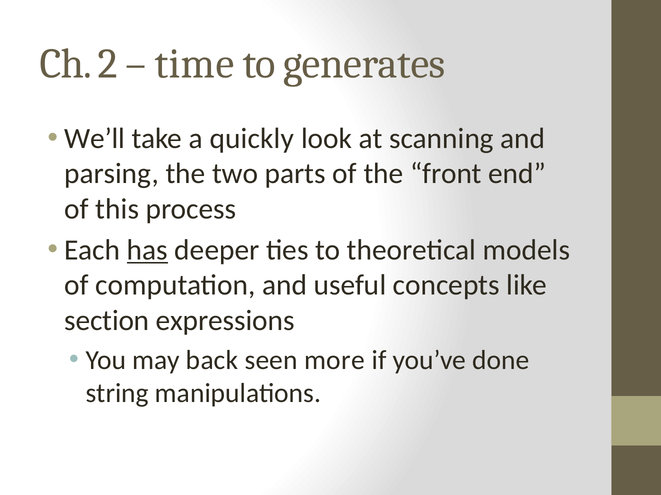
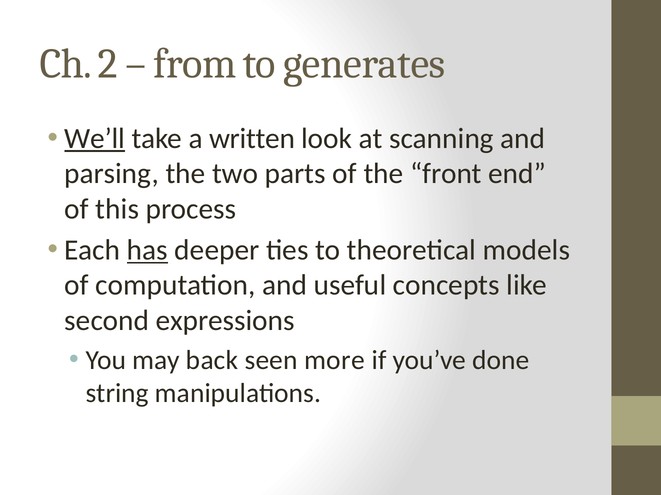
time: time -> from (195, 64)
We’ll underline: none -> present (95, 139)
quickly: quickly -> written (252, 139)
section: section -> second (107, 321)
